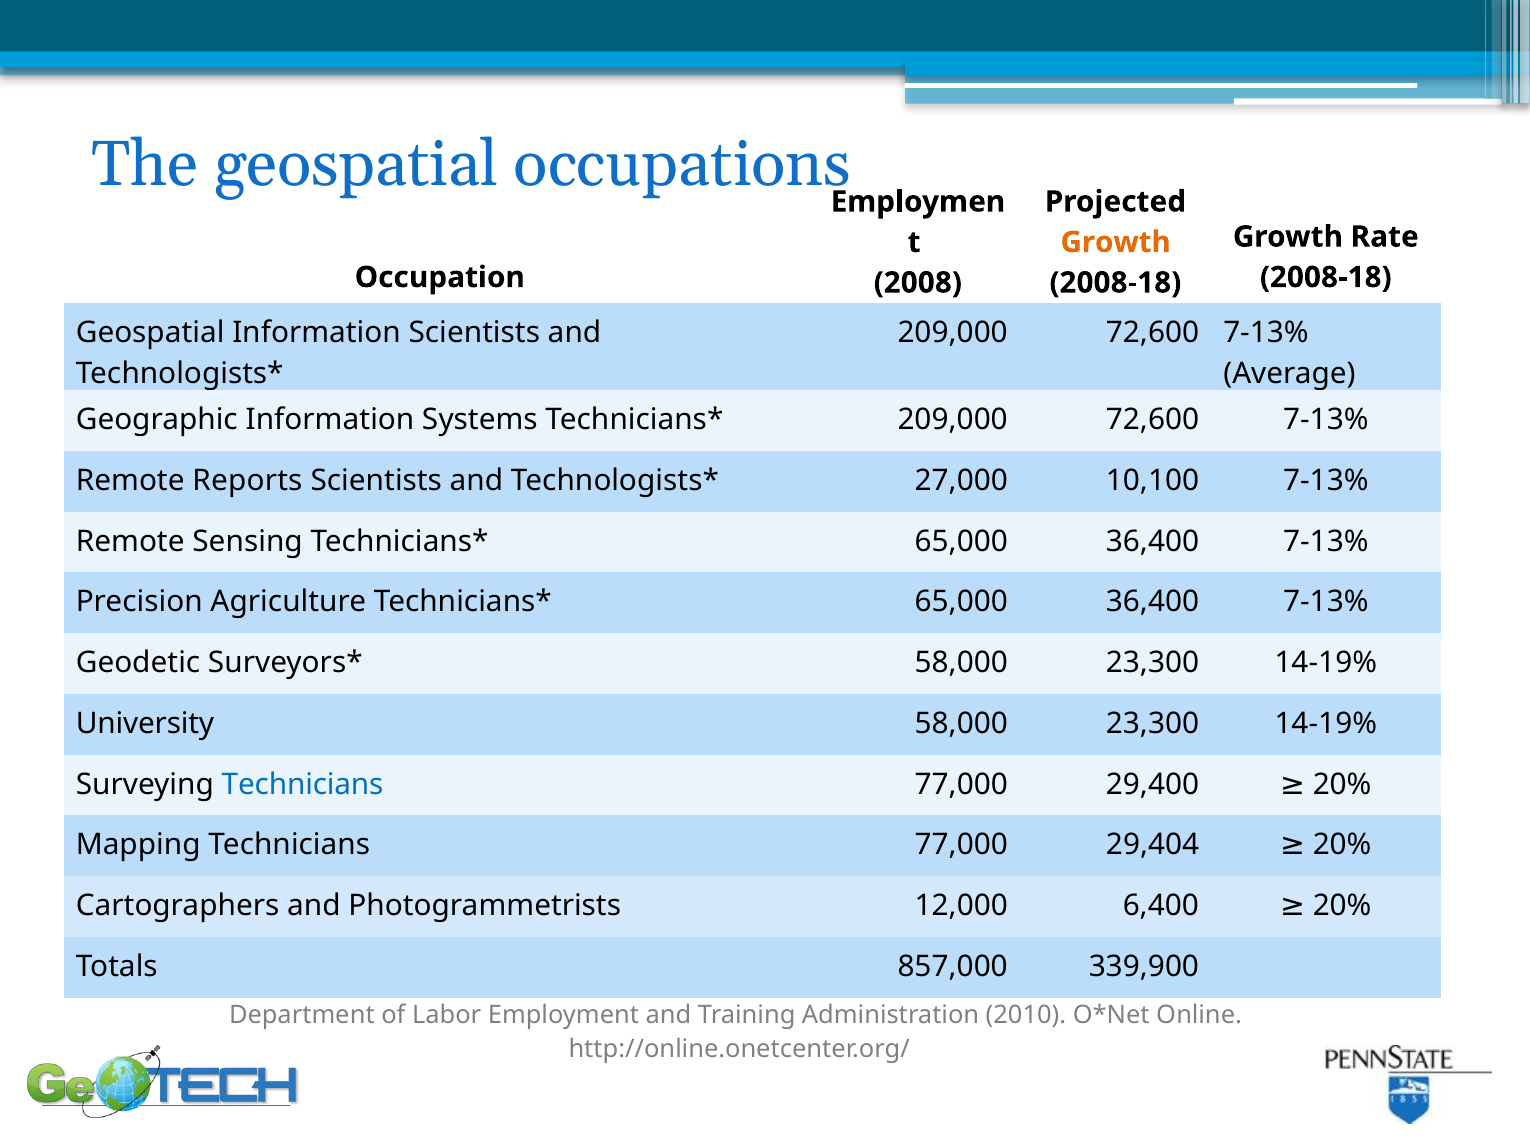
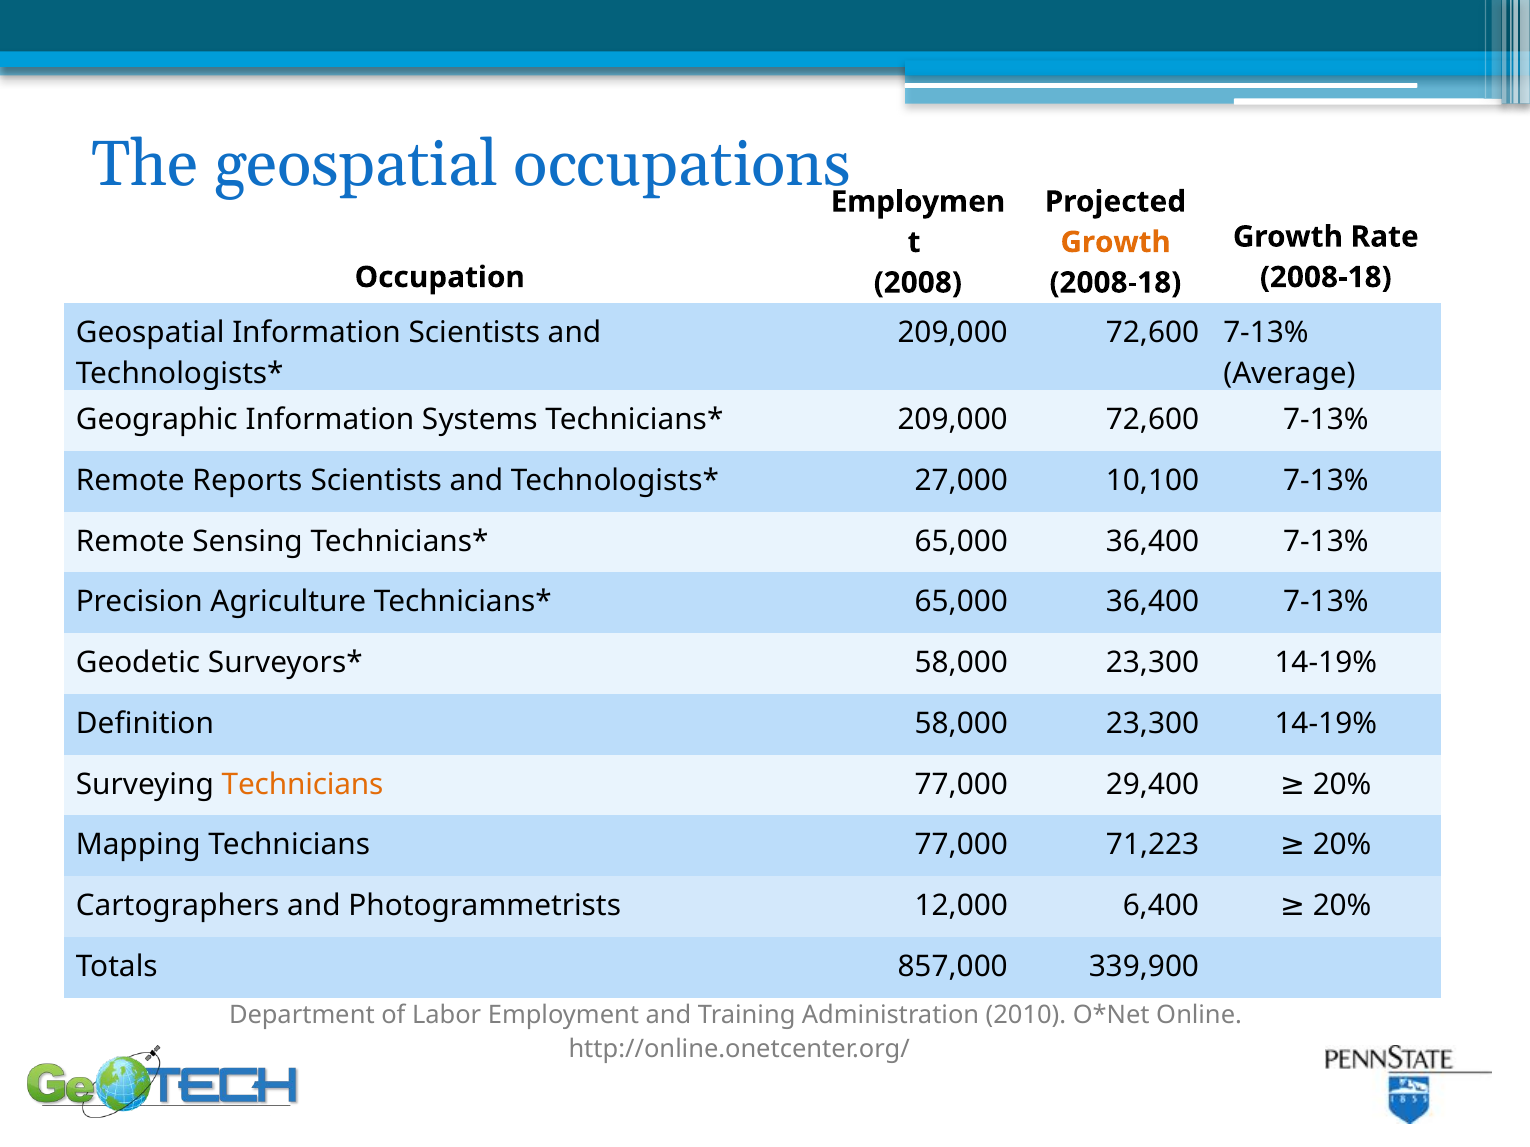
University: University -> Definition (145, 724)
Technicians colour: blue -> orange (303, 785)
29,404: 29,404 -> 71,223 (1153, 846)
